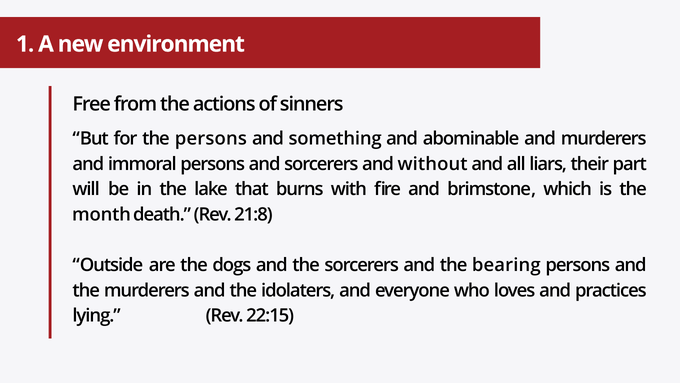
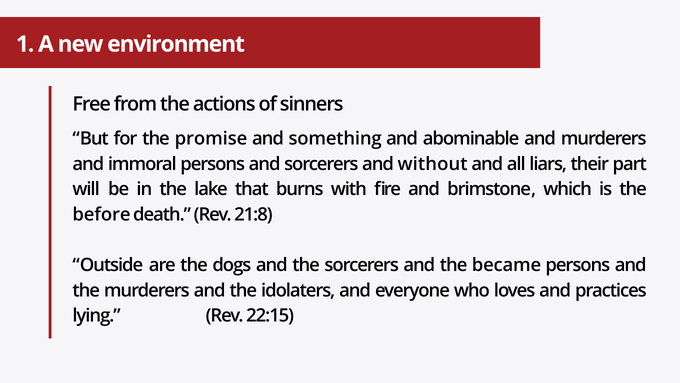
the persons: persons -> promise (211, 139)
month: month -> before (101, 215)
bearing: bearing -> became (506, 266)
